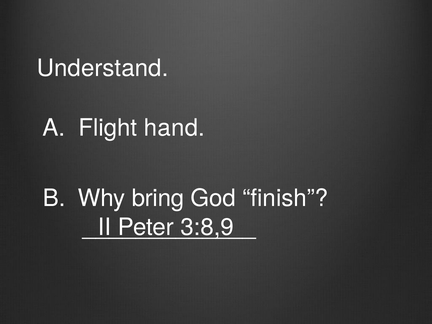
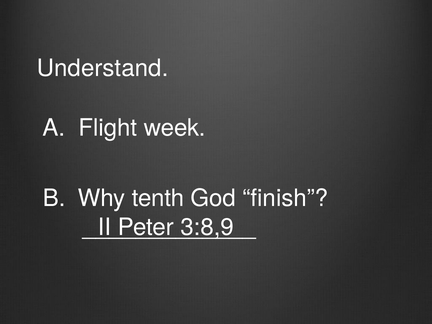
hand: hand -> week (175, 128)
bring: bring -> tenth (158, 198)
